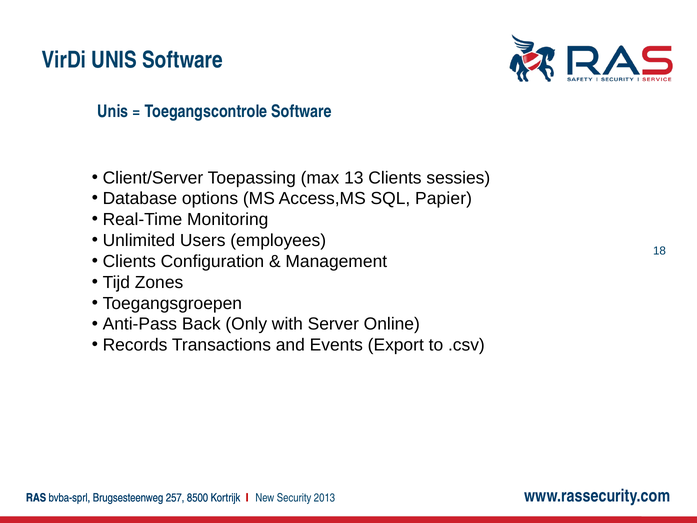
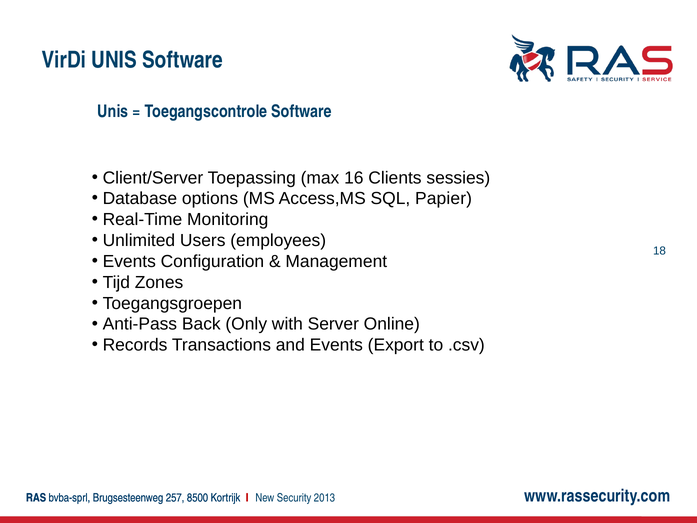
13: 13 -> 16 (354, 178)
Clients: Clients -> Events (129, 261)
